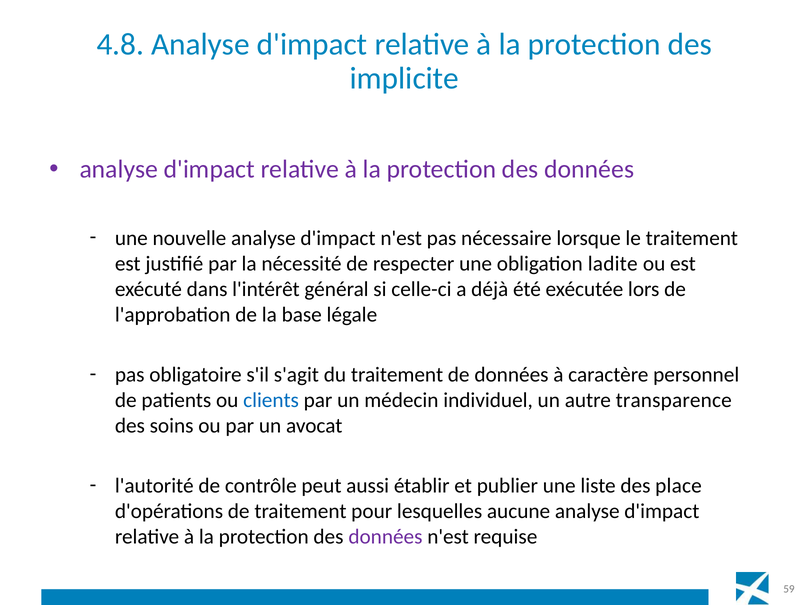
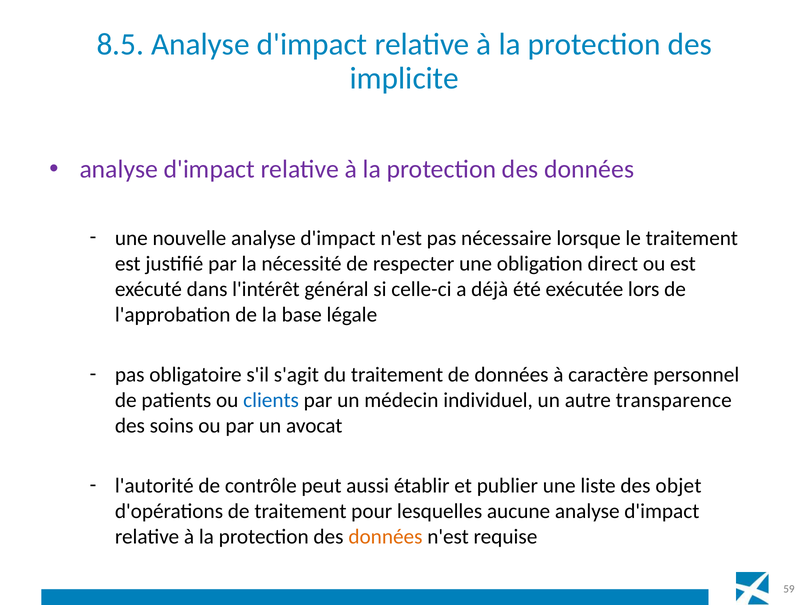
4.8: 4.8 -> 8.5 (120, 44)
ladite: ladite -> direct (613, 264)
place: place -> objet (678, 486)
données colour: purple -> orange (385, 537)
